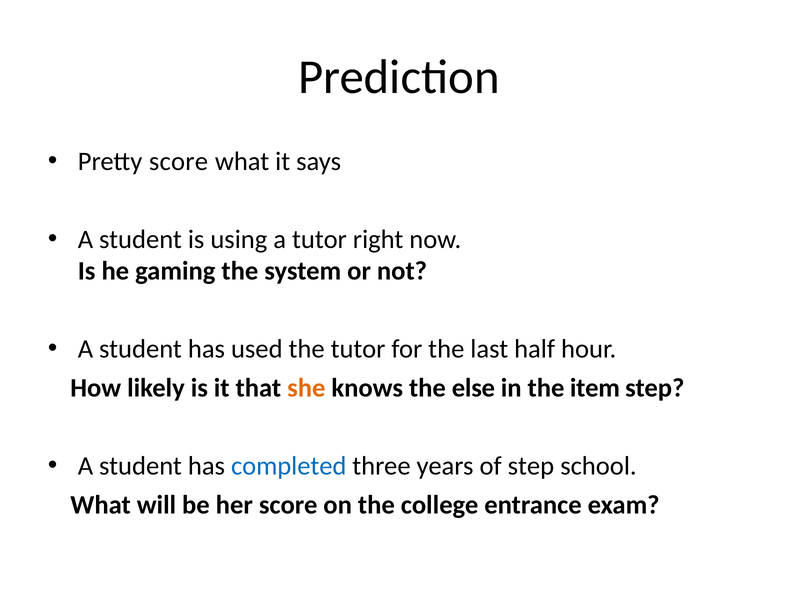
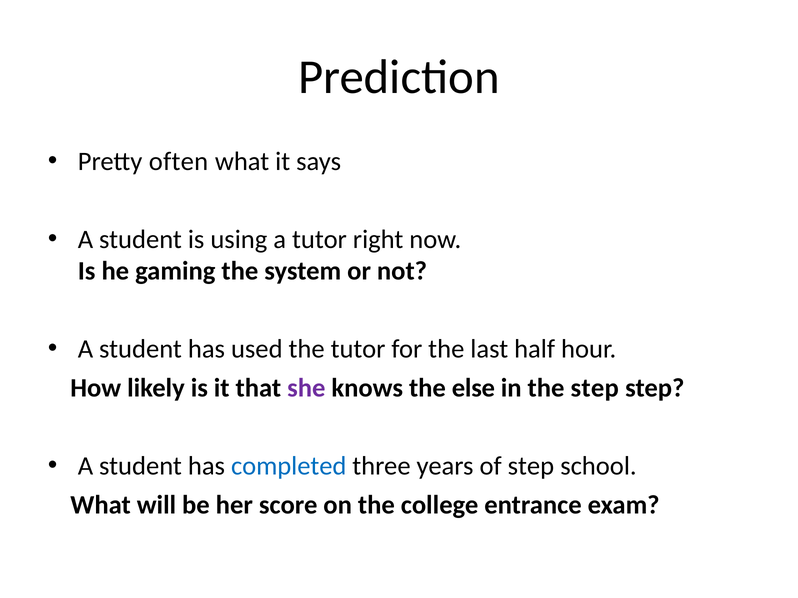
Pretty score: score -> often (178, 161)
she colour: orange -> purple (306, 388)
the item: item -> step (595, 388)
